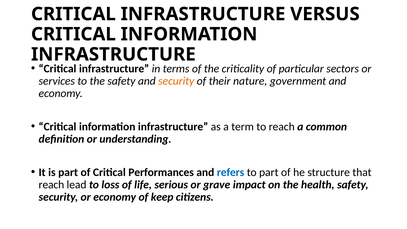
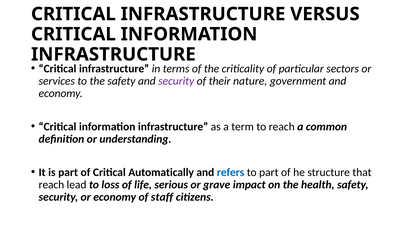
security colour: orange -> purple (176, 81)
Performances: Performances -> Automatically (161, 172)
keep: keep -> staff (162, 197)
